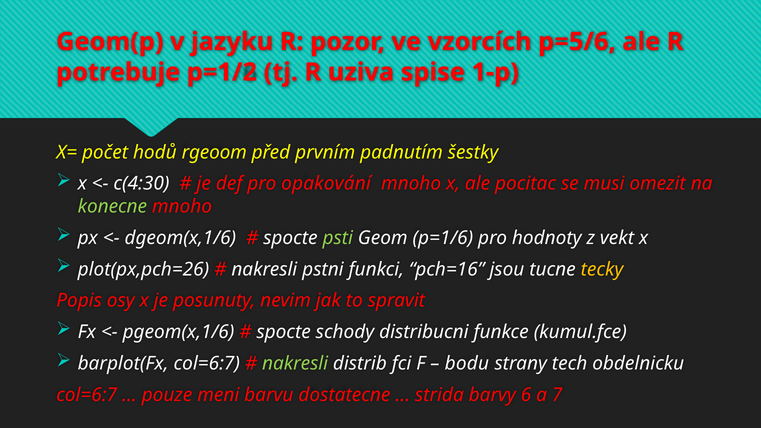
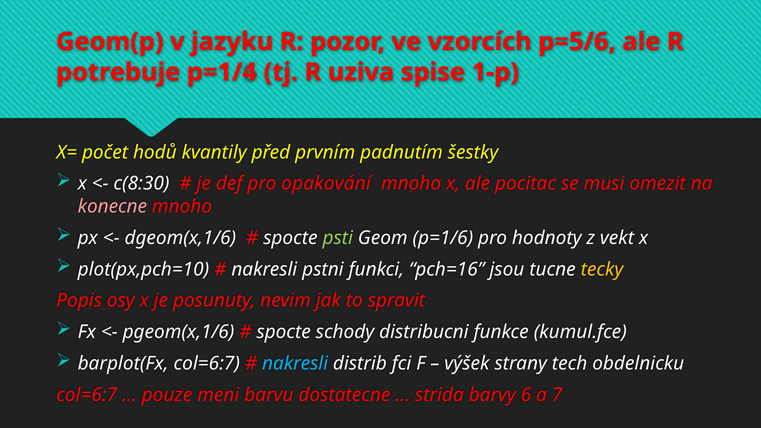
p=1/2: p=1/2 -> p=1/4 (222, 72)
rgeoom: rgeoom -> kvantily (214, 152)
c(4:30: c(4:30 -> c(8:30 (141, 184)
konecne colour: light green -> pink (112, 207)
plot(px,pch=26: plot(px,pch=26 -> plot(px,pch=10 (143, 269)
nakresli colour: light green -> light blue (295, 363)
bodu: bodu -> výšek (467, 363)
